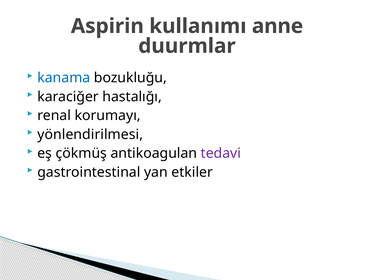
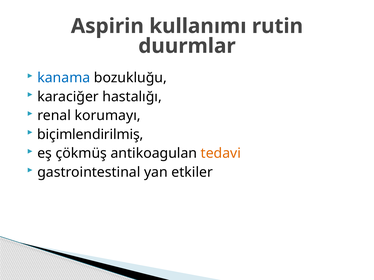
anne: anne -> rutin (277, 26)
yönlendirilmesi: yönlendirilmesi -> biçimlendirilmiş (90, 135)
tedavi colour: purple -> orange (221, 154)
